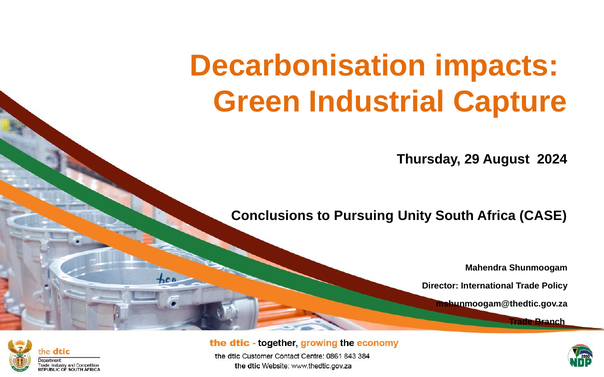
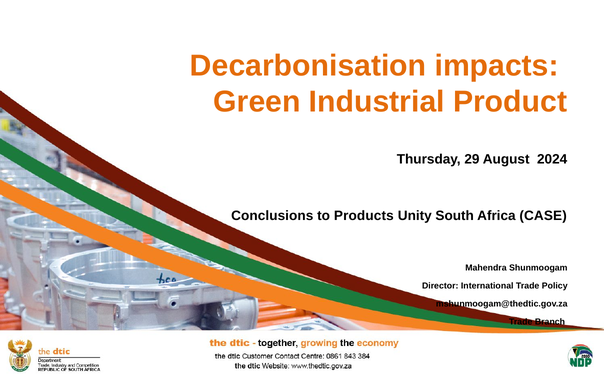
Capture: Capture -> Product (510, 102)
Pursuing: Pursuing -> Products (364, 216)
